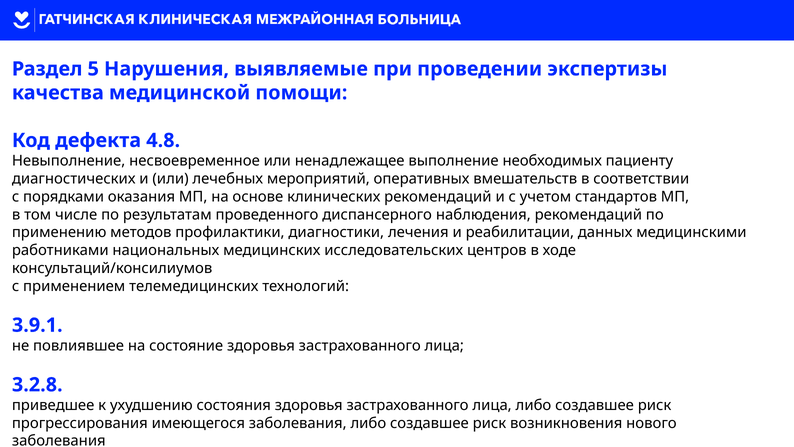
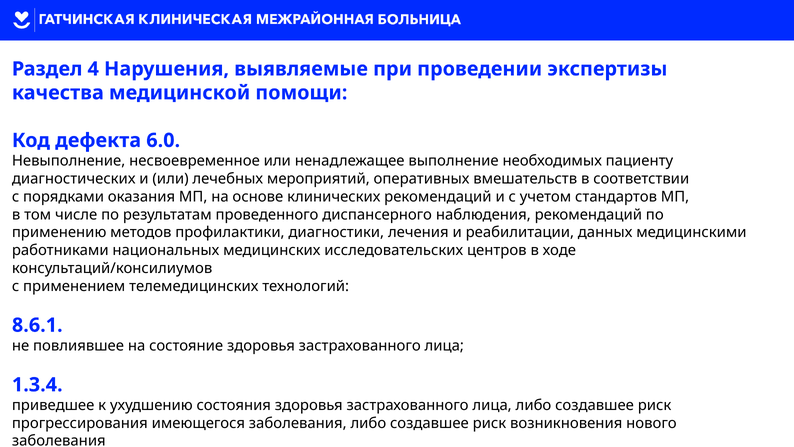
5: 5 -> 4 (93, 69)
4.8: 4.8 -> 6.0 (163, 140)
3.9.1: 3.9.1 -> 8.6.1 (37, 325)
3.2.8: 3.2.8 -> 1.3.4 (37, 384)
